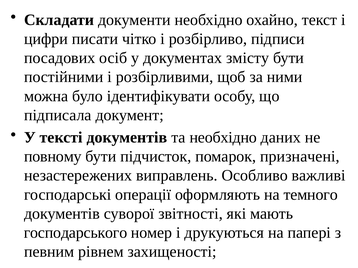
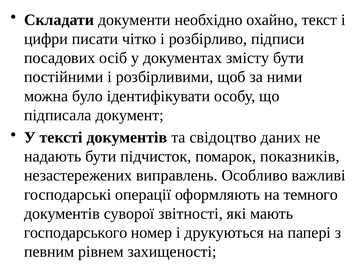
та необхідно: необхідно -> свідоцтво (223, 138)
повному: повному -> надають (53, 157)
призначені: призначені -> показників (300, 157)
